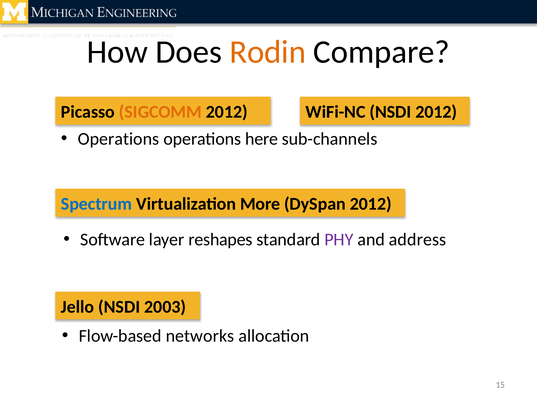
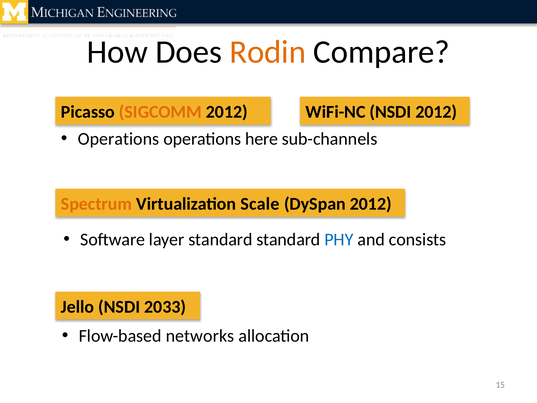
Spectrum colour: blue -> orange (97, 204)
More: More -> Scale (260, 204)
layer reshapes: reshapes -> standard (220, 240)
PHY colour: purple -> blue (339, 240)
address: address -> consists (418, 240)
2003: 2003 -> 2033 (165, 307)
